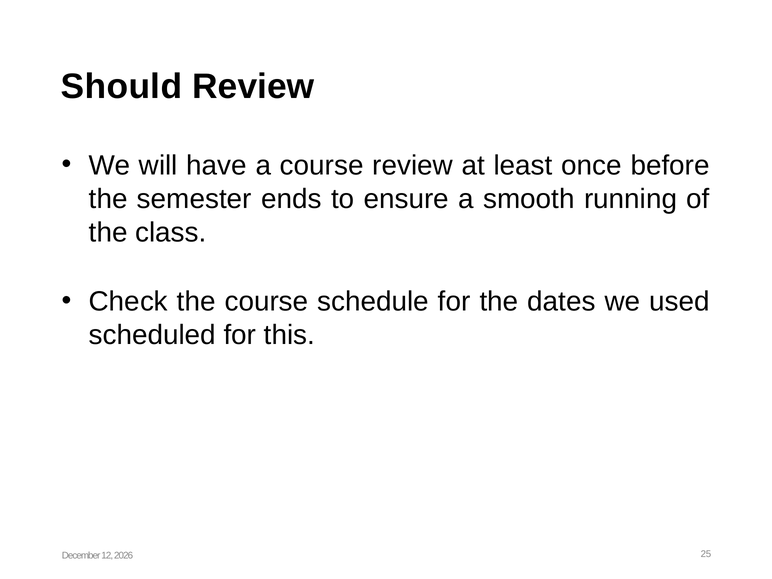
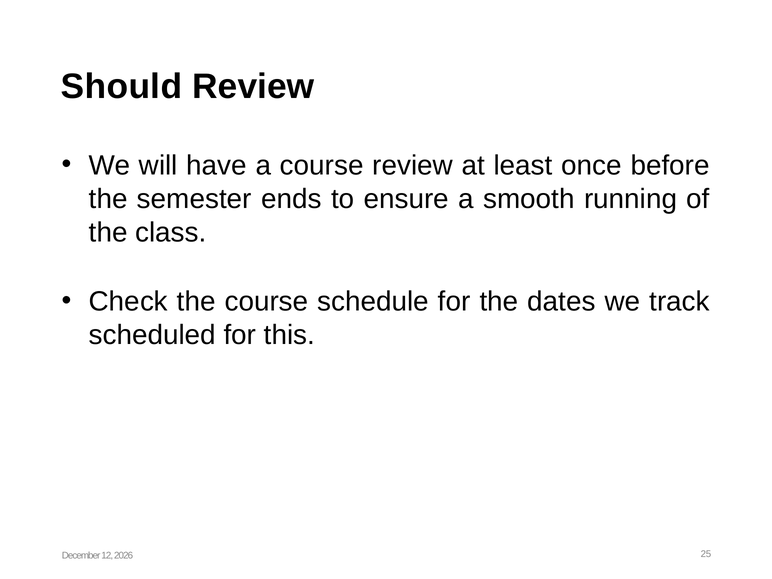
used: used -> track (680, 302)
